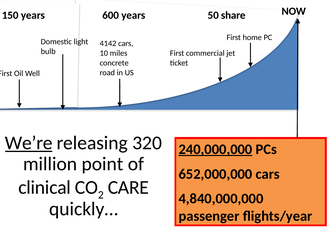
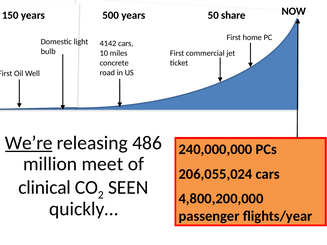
600: 600 -> 500 (111, 15)
320: 320 -> 486 (147, 143)
240,000,000 underline: present -> none (215, 149)
point: point -> meet (102, 164)
652,000,000: 652,000,000 -> 206,055,024 (215, 174)
CARE: CARE -> SEEN (128, 188)
4,840,000,000: 4,840,000,000 -> 4,800,200,000 (221, 199)
